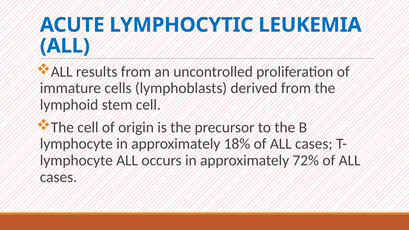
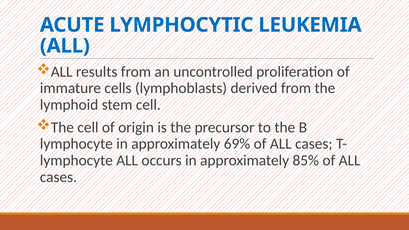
18%: 18% -> 69% (237, 144)
72%: 72% -> 85% (306, 160)
